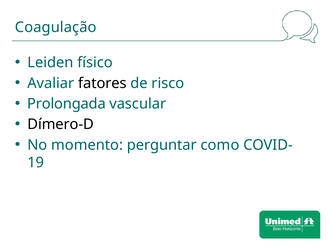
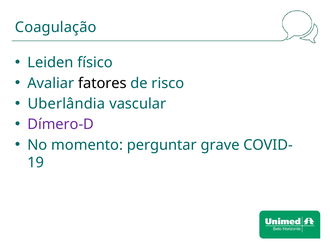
Prolongada: Prolongada -> Uberlândia (66, 104)
Dímero-D colour: black -> purple (61, 124)
como: como -> grave (220, 145)
